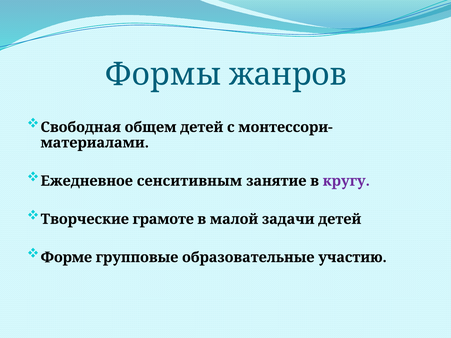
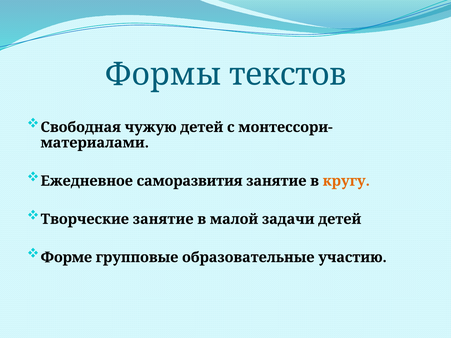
жанров: жанров -> текстов (288, 74)
общем: общем -> чужую (151, 127)
сенситивным: сенситивным -> саморазвития (190, 181)
кругу colour: purple -> orange (346, 181)
Творческие грамоте: грамоте -> занятие (163, 219)
